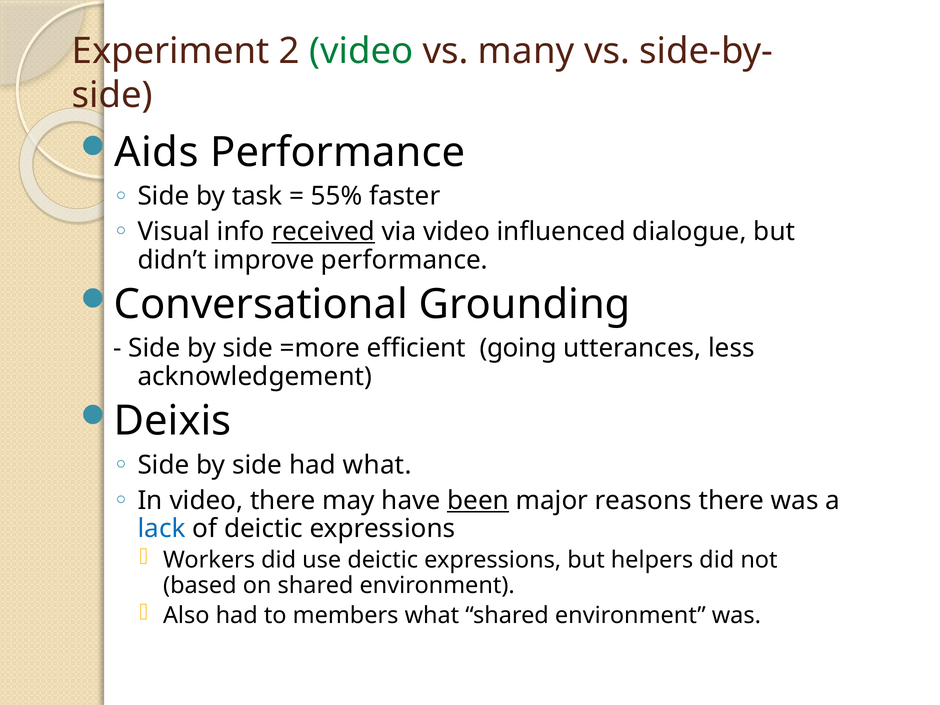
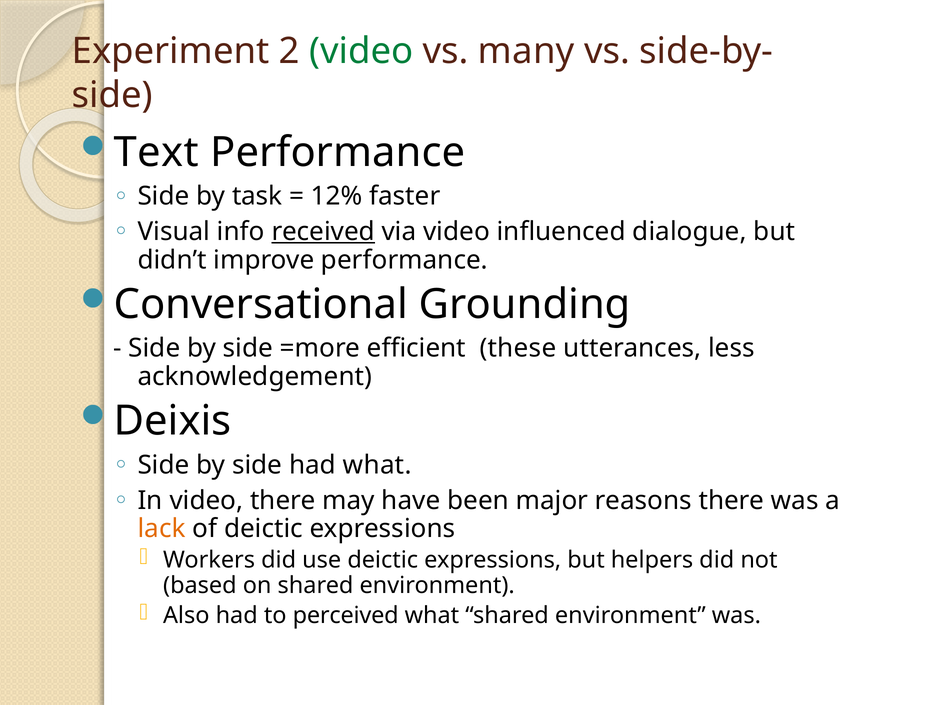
Aids: Aids -> Text (156, 152)
55%: 55% -> 12% (337, 196)
going: going -> these (518, 348)
been underline: present -> none (478, 500)
lack colour: blue -> orange (162, 529)
members: members -> perceived (346, 616)
